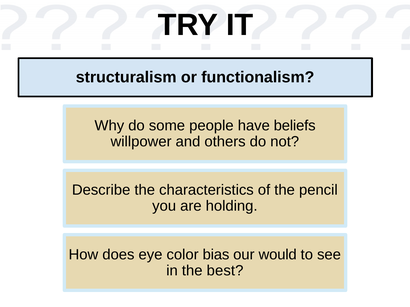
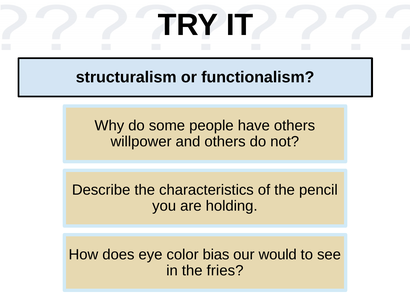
have beliefs: beliefs -> others (295, 126)
best: best -> fries (225, 271)
